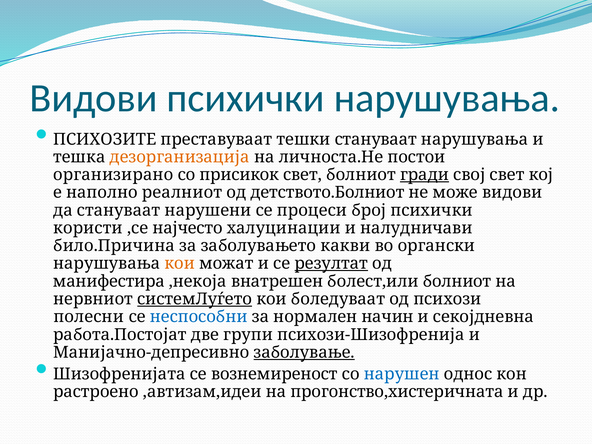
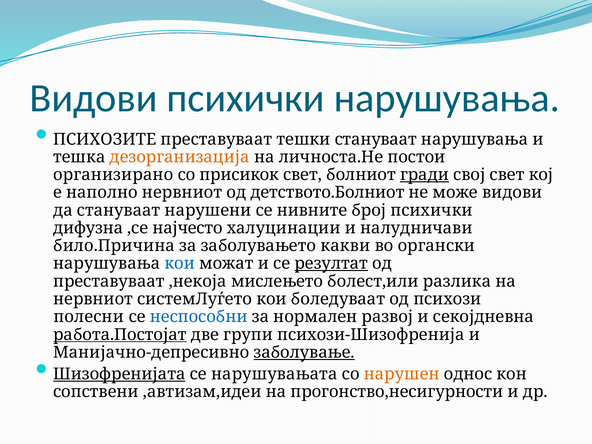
наполно реалниот: реалниот -> нервниот (182, 193)
процеси: процеси -> нивните (312, 210)
користи: користи -> дифузна (88, 228)
кои colour: orange -> blue (180, 264)
манифестира: манифестира -> преставуваат (109, 281)
внатрешен: внатрешен -> мислењето (277, 281)
болест,или болниот: болниот -> разлика (457, 281)
системЛуѓето underline: present -> none (195, 299)
начин: начин -> развој (387, 317)
работа.Постојат underline: none -> present (120, 335)
Шизофренијата underline: none -> present (119, 374)
вознемиреност: вознемиреност -> нарушувањата (274, 374)
нарушен colour: blue -> orange (402, 374)
растроено: растроено -> сопствени (96, 392)
прогонство,хистеричната: прогонство,хистеричната -> прогонство,несигурности (397, 392)
